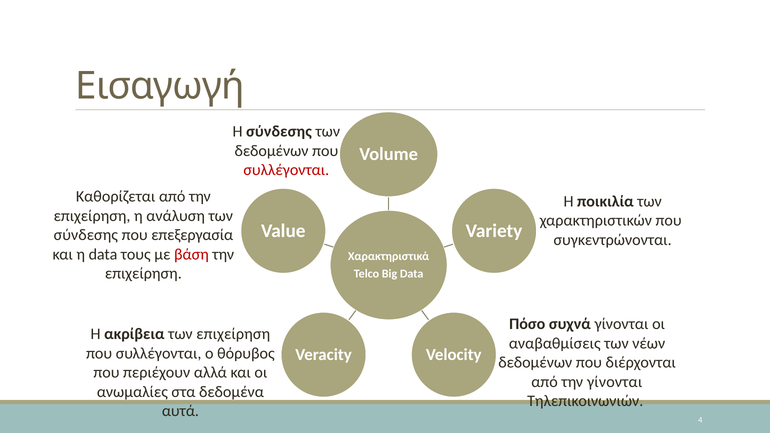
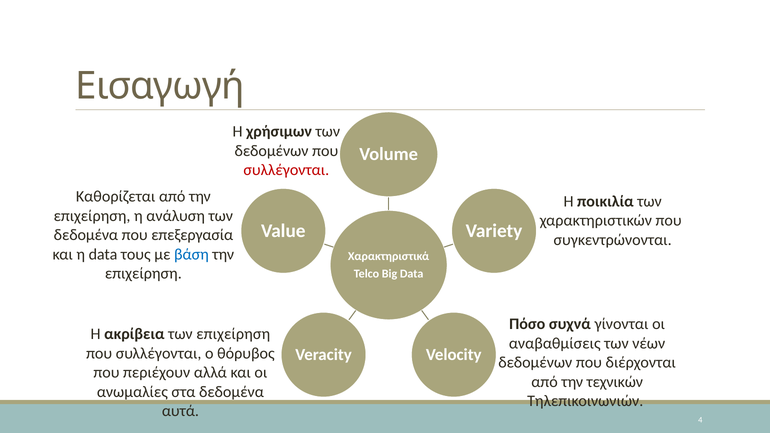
Η σύνδεσης: σύνδεσης -> χρήσιμων (279, 132)
σύνδεσης: σύνδεσης -> δεδομένα (86, 235)
βάση colour: red -> blue (191, 254)
την γίνονται: γίνονται -> τεχνικών (615, 382)
